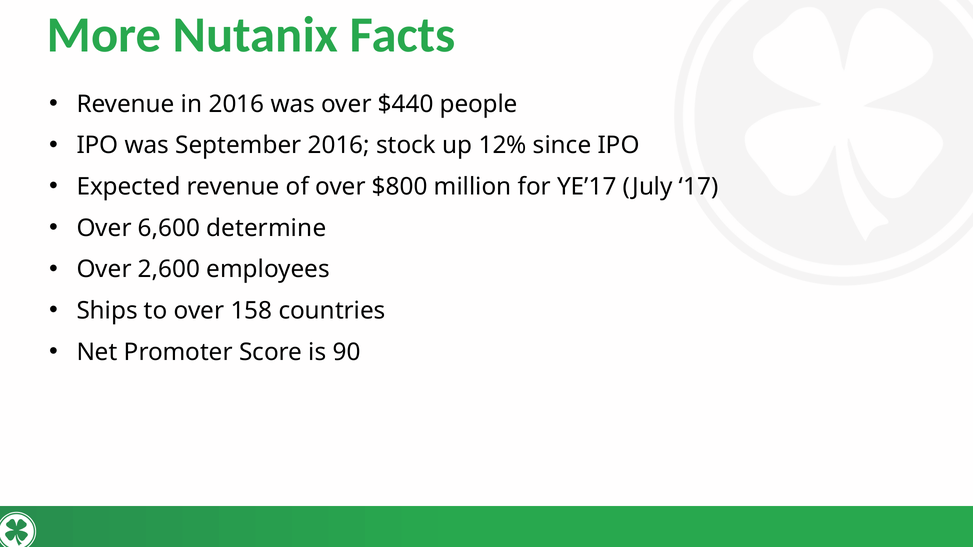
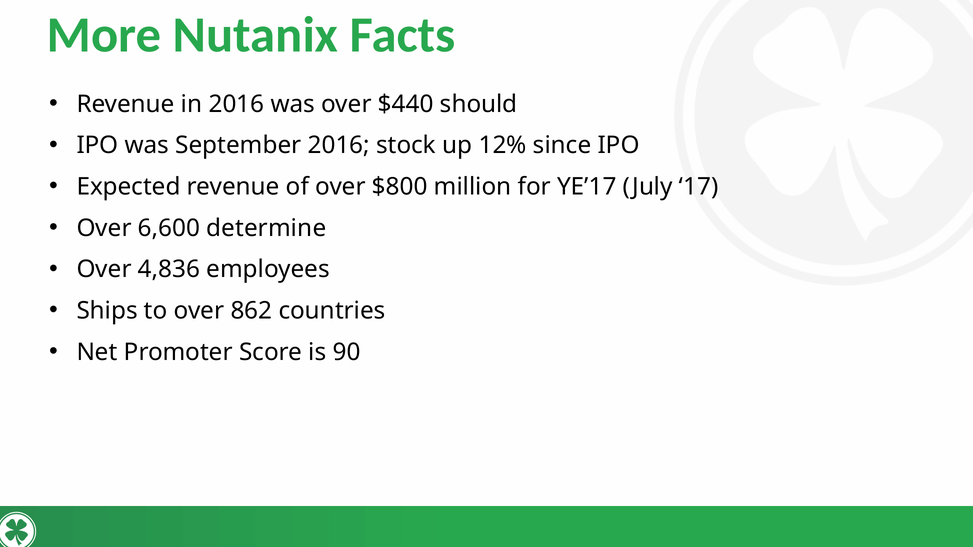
people: people -> should (479, 104)
2,600: 2,600 -> 4,836 (169, 270)
158: 158 -> 862 (251, 311)
